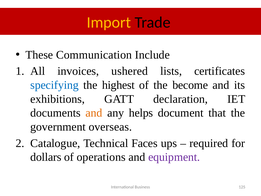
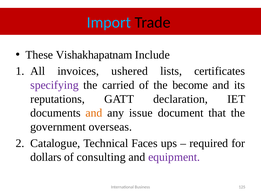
Import colour: yellow -> light blue (109, 22)
Communication: Communication -> Vishakhapatnam (94, 55)
specifying colour: blue -> purple (54, 85)
highest: highest -> carried (118, 85)
exhibitions: exhibitions -> reputations (58, 99)
helps: helps -> issue (141, 113)
operations: operations -> consulting (101, 157)
